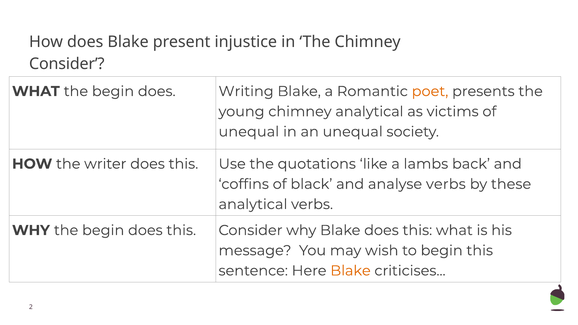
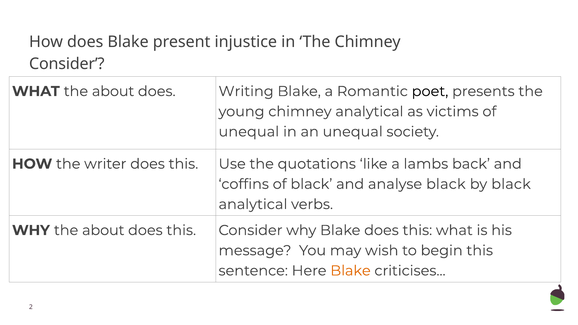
WHAT the begin: begin -> about (113, 91)
poet colour: orange -> black (430, 91)
analyse verbs: verbs -> black (446, 184)
by these: these -> black (511, 184)
WHY the begin: begin -> about (103, 230)
